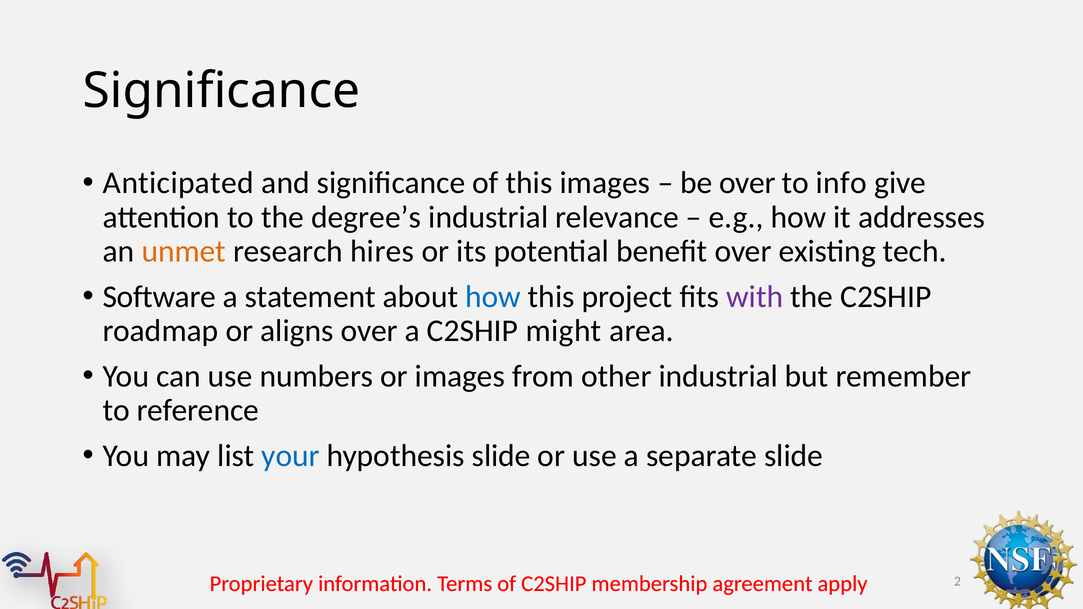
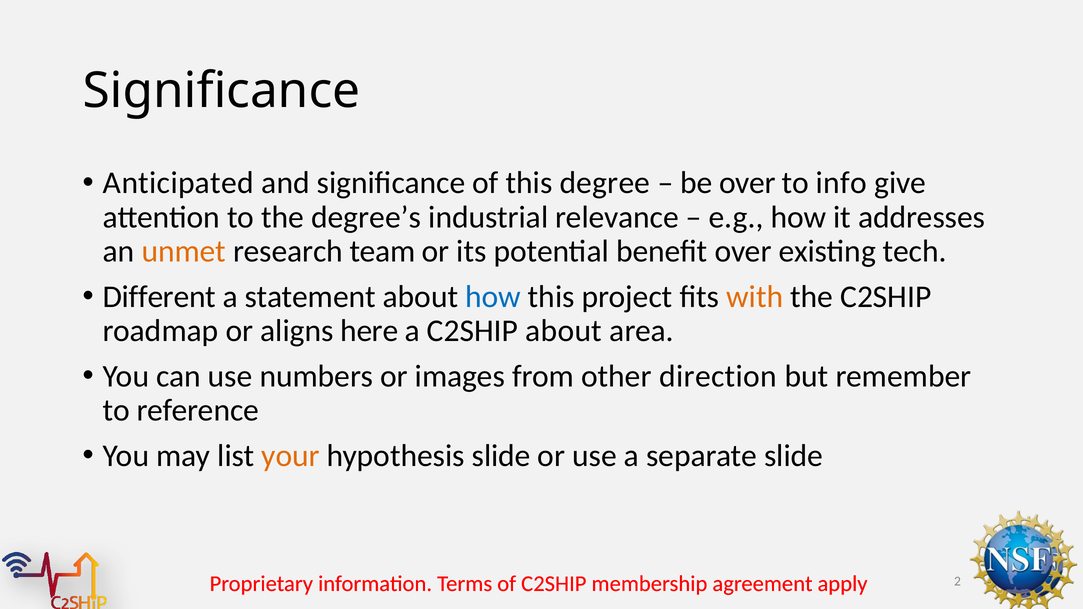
this images: images -> degree (605, 183)
hires: hires -> team (382, 251)
Software: Software -> Different (159, 297)
with colour: purple -> orange (755, 297)
aligns over: over -> here (369, 331)
C2SHIP might: might -> about (564, 331)
other industrial: industrial -> direction (718, 376)
your colour: blue -> orange (290, 456)
